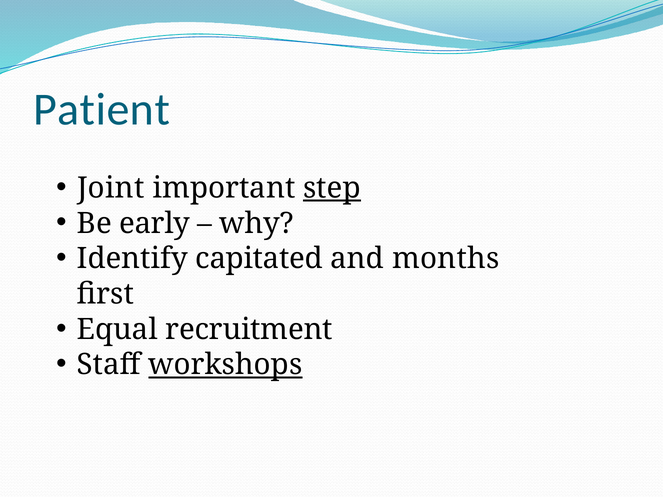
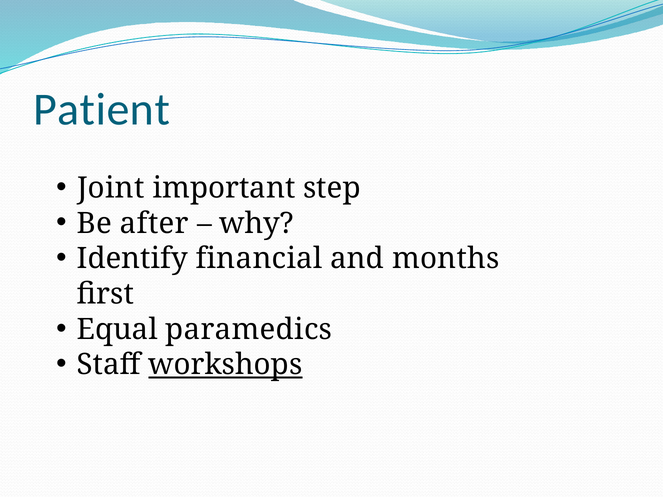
step underline: present -> none (332, 188)
early: early -> after (154, 223)
capitated: capitated -> financial (259, 259)
recruitment: recruitment -> paramedics (249, 330)
